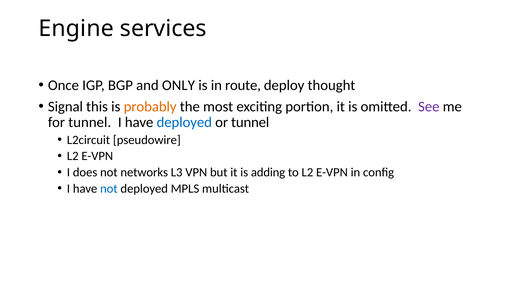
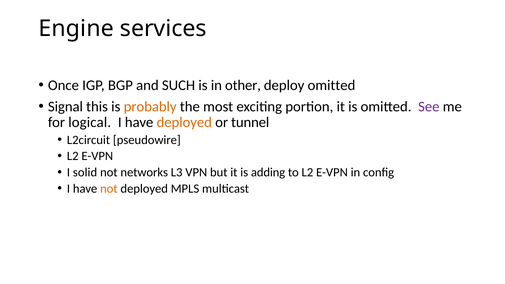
ONLY: ONLY -> SUCH (179, 85)
route: route -> other (243, 85)
deploy thought: thought -> omitted (331, 85)
for tunnel: tunnel -> logical (90, 122)
deployed colour: blue -> orange (184, 122)
does: does -> solid (85, 172)
not colour: blue -> orange (109, 189)
